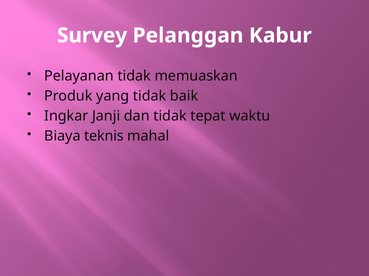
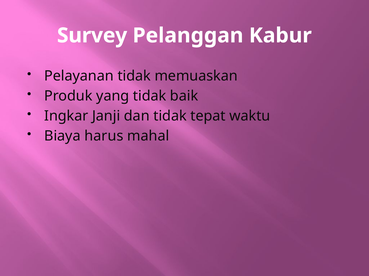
teknis: teknis -> harus (104, 136)
